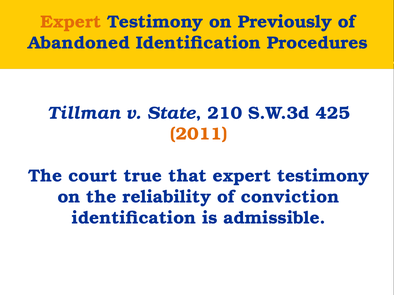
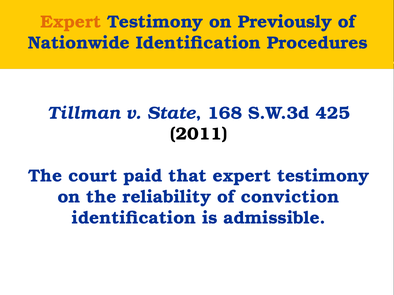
Abandoned: Abandoned -> Nationwide (79, 43)
210: 210 -> 168 (225, 113)
2011 colour: orange -> black (199, 134)
true: true -> paid (143, 176)
